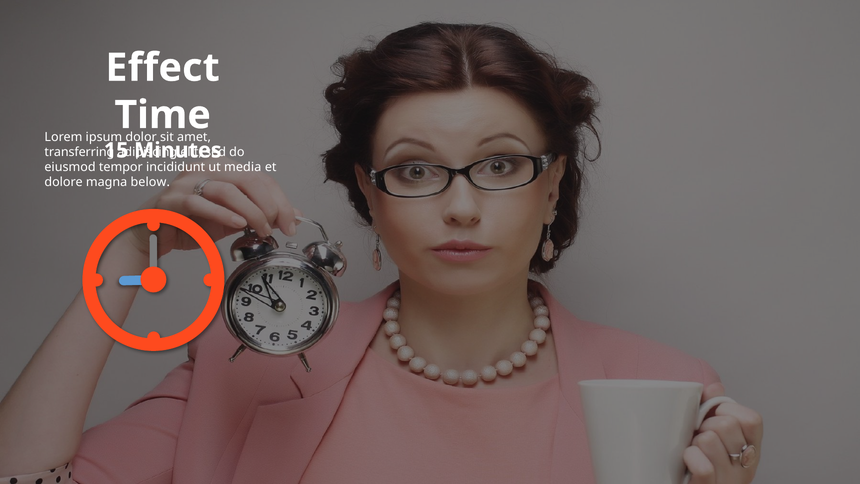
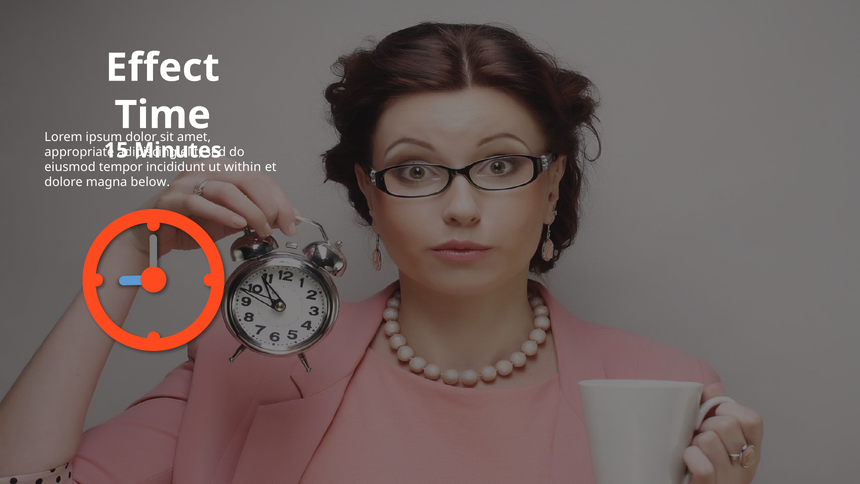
transferring: transferring -> appropriate (79, 152)
media: media -> within (243, 167)
